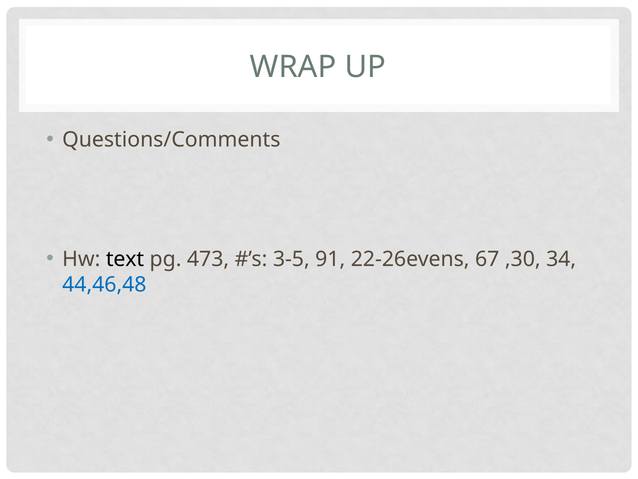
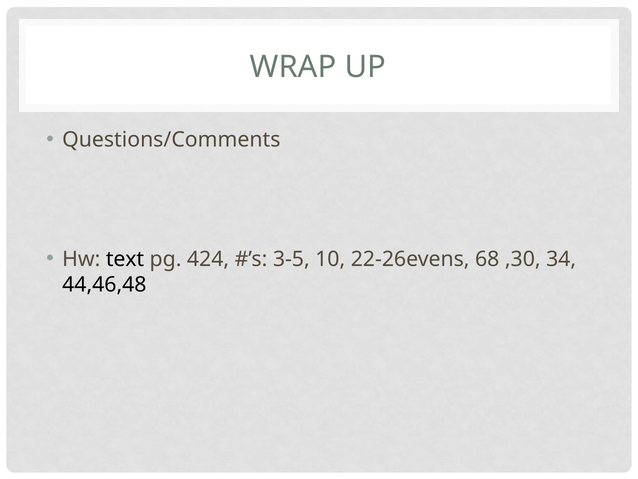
473: 473 -> 424 (208, 259)
91: 91 -> 10 (330, 259)
67: 67 -> 68 (487, 259)
44,46,48 colour: blue -> black (104, 284)
